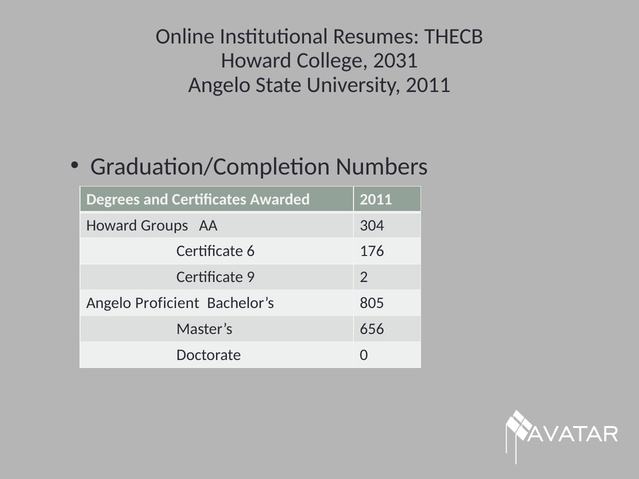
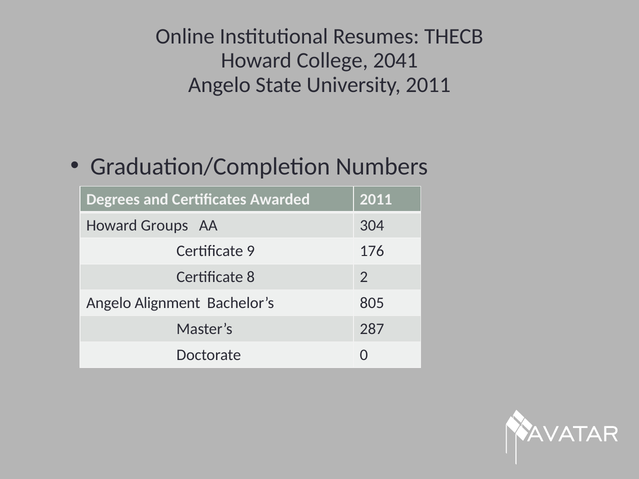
2031: 2031 -> 2041 (395, 61)
6: 6 -> 9 (251, 251)
9: 9 -> 8 (251, 277)
Proficient: Proficient -> Alignment (167, 303)
656: 656 -> 287 (372, 329)
